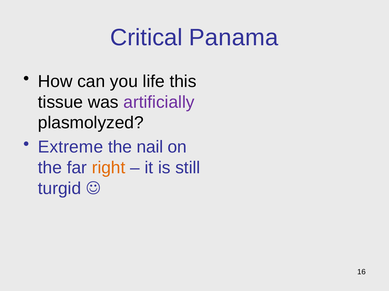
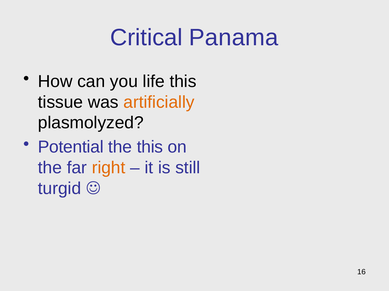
artificially colour: purple -> orange (159, 102)
Extreme: Extreme -> Potential (71, 147)
the nail: nail -> this (150, 147)
